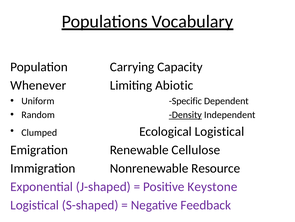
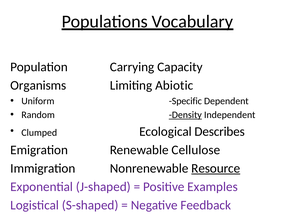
Whenever: Whenever -> Organisms (38, 85)
Ecological Logistical: Logistical -> Describes (220, 131)
Resource underline: none -> present (216, 168)
Keystone: Keystone -> Examples (213, 186)
